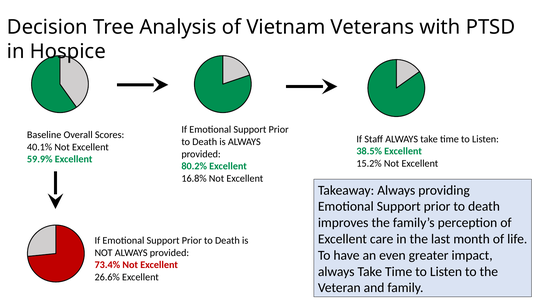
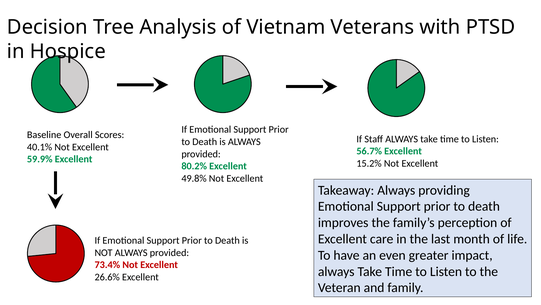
38.5%: 38.5% -> 56.7% (369, 151)
16.8%: 16.8% -> 49.8% (194, 178)
